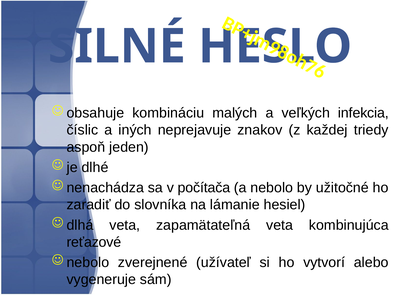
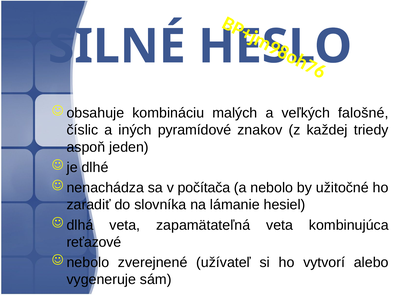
infekcia: infekcia -> falošné (363, 113)
neprejavuje: neprejavuje -> pyramídové (195, 130)
